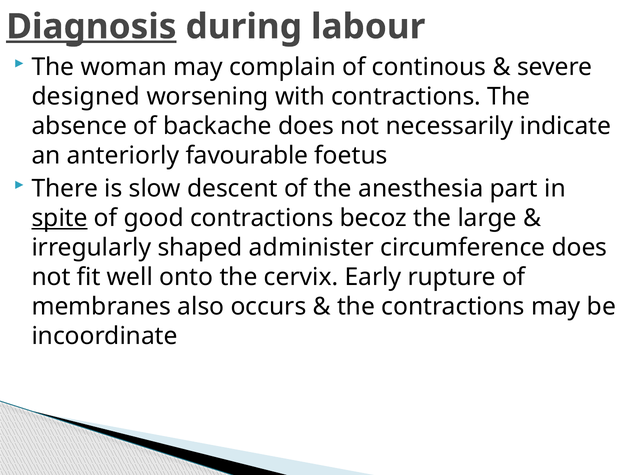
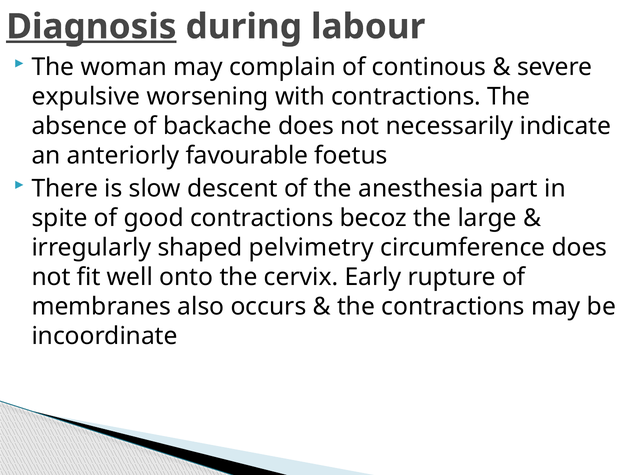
designed: designed -> expulsive (86, 97)
spite underline: present -> none (60, 218)
administer: administer -> pelvimetry (311, 248)
